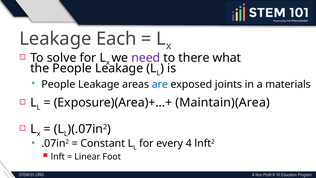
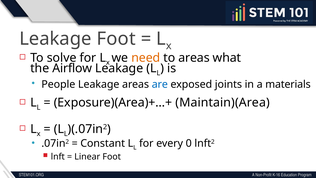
Leakage Each: Each -> Foot (116, 39)
need colour: purple -> orange (146, 58)
to there: there -> areas (194, 58)
the People: People -> Airflow (72, 68)
4: 4 -> 0 (189, 143)
